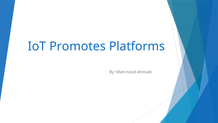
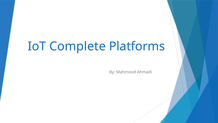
Promotes: Promotes -> Complete (78, 46)
